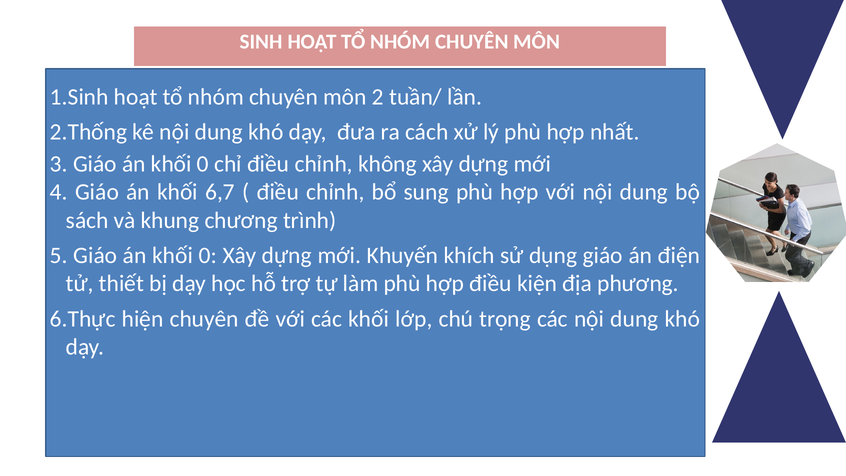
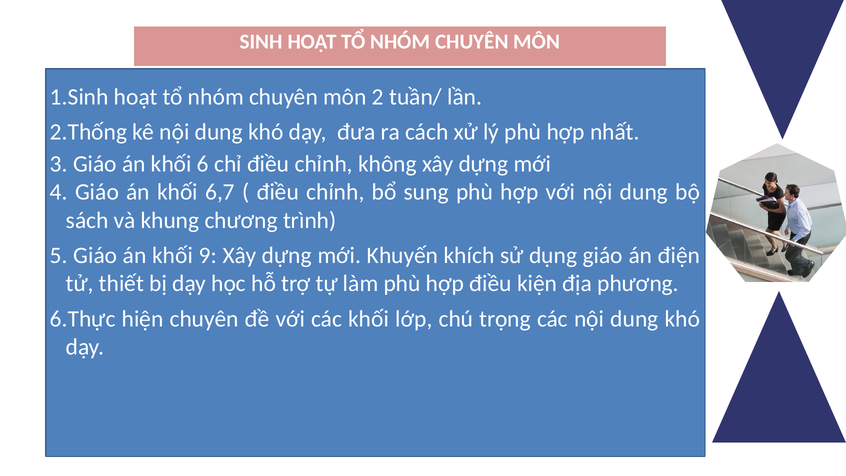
0: 0 -> 6 (203, 164)
0: 0 -> 9 (208, 255)
